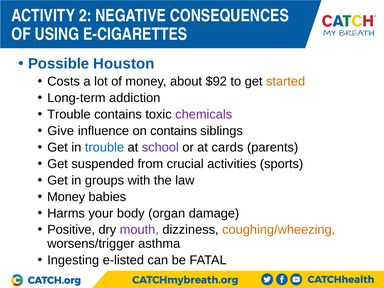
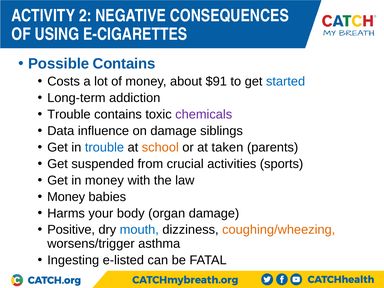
Possible Houston: Houston -> Contains (124, 64)
$92: $92 -> $91 (216, 81)
started colour: orange -> blue (286, 81)
Give: Give -> Data (61, 131)
on contains: contains -> damage (174, 131)
school colour: purple -> orange (160, 147)
cards: cards -> taken (227, 147)
in groups: groups -> money (104, 180)
mouth colour: purple -> blue (139, 230)
